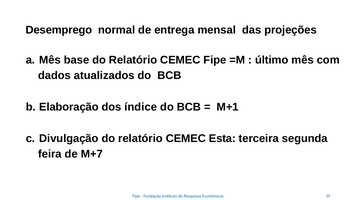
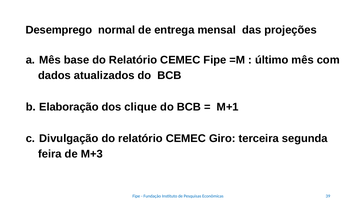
índice: índice -> clique (141, 107)
Esta: Esta -> Giro (222, 139)
M+7: M+7 -> M+3 (92, 154)
